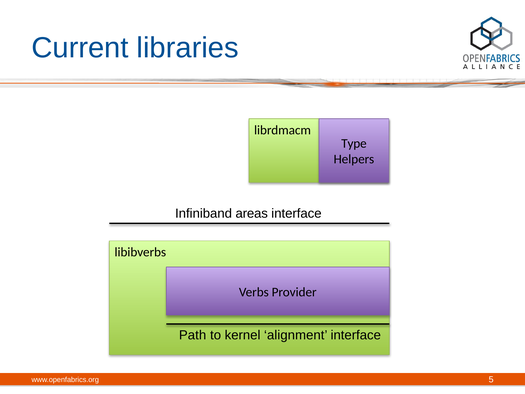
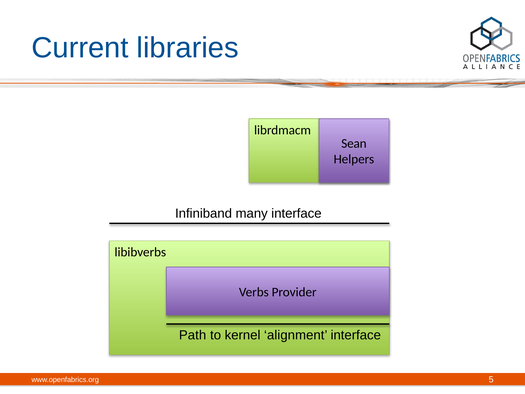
Type: Type -> Sean (354, 143)
areas: areas -> many (252, 213)
